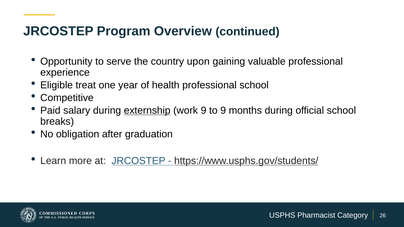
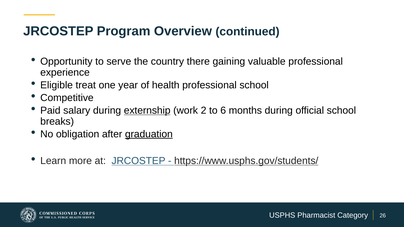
upon: upon -> there (198, 62)
work 9: 9 -> 2 (204, 111)
to 9: 9 -> 6 (223, 111)
graduation underline: none -> present (149, 134)
